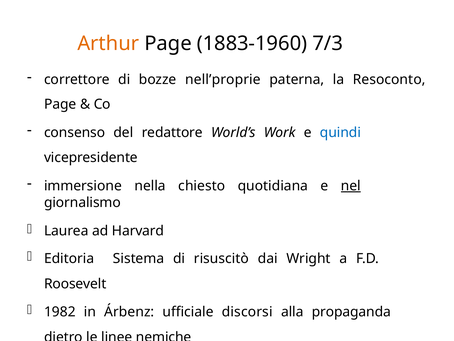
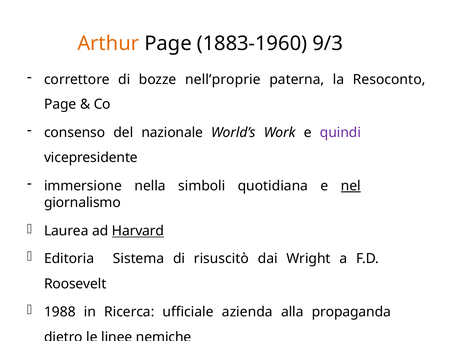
7/3: 7/3 -> 9/3 (328, 43)
redattore: redattore -> nazionale (172, 132)
quindi colour: blue -> purple (340, 132)
chiesto: chiesto -> simboli (202, 186)
Harvard underline: none -> present (138, 231)
1982: 1982 -> 1988 (60, 312)
Árbenz: Árbenz -> Ricerca (129, 312)
discorsi: discorsi -> azienda (247, 312)
